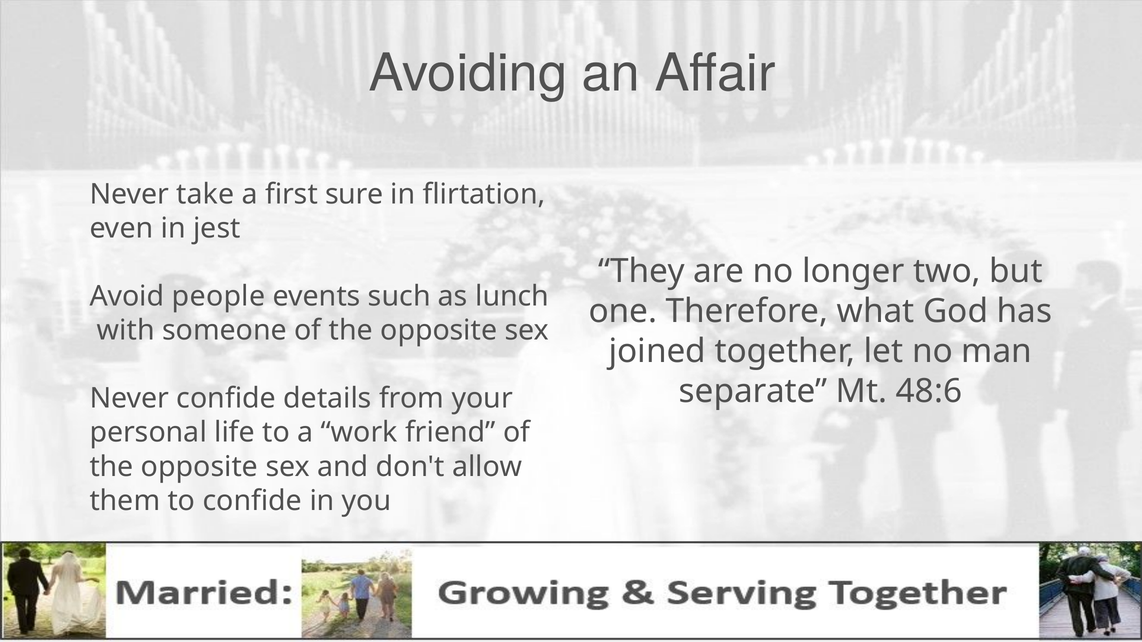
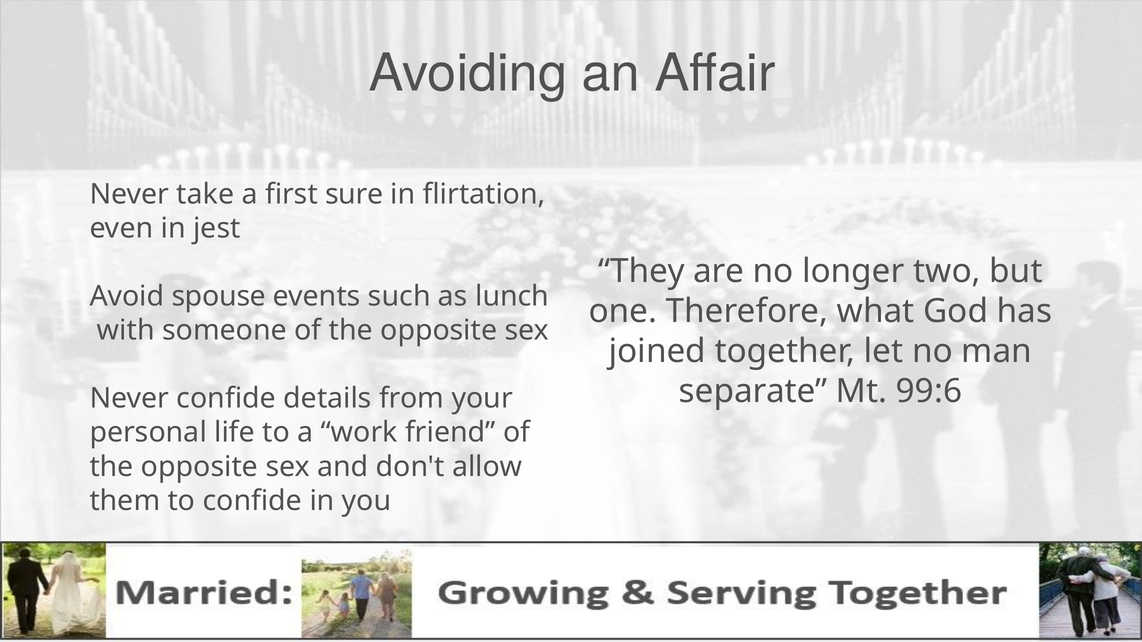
people: people -> spouse (219, 296)
48:6: 48:6 -> 99:6 (929, 391)
